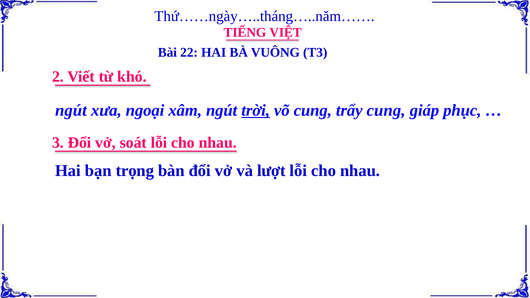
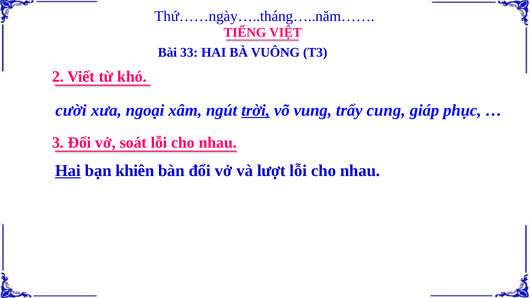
22: 22 -> 33 (189, 52)
ngút: ngút -> cười (71, 110)
võ cung: cung -> vung (313, 110)
Hai underline: none -> present (68, 171)
trọng: trọng -> khiên (135, 171)
